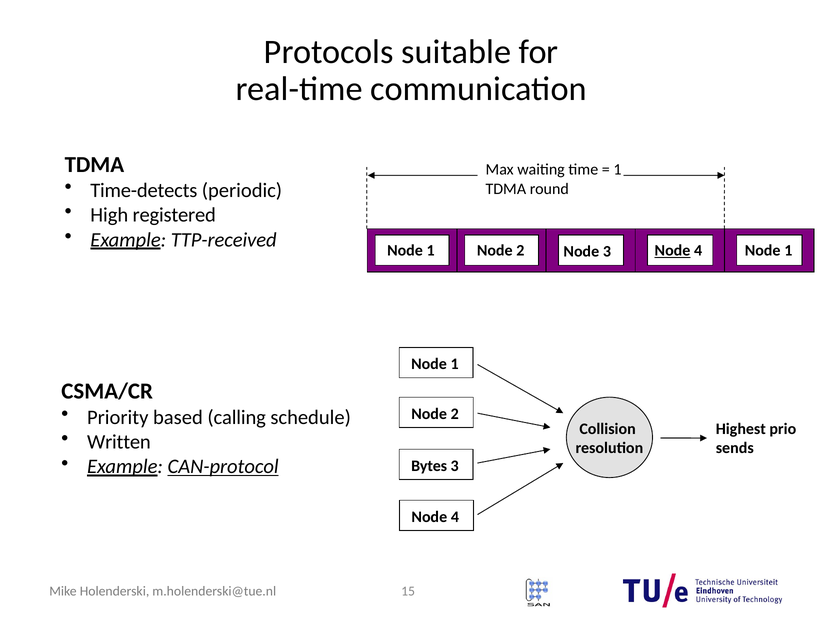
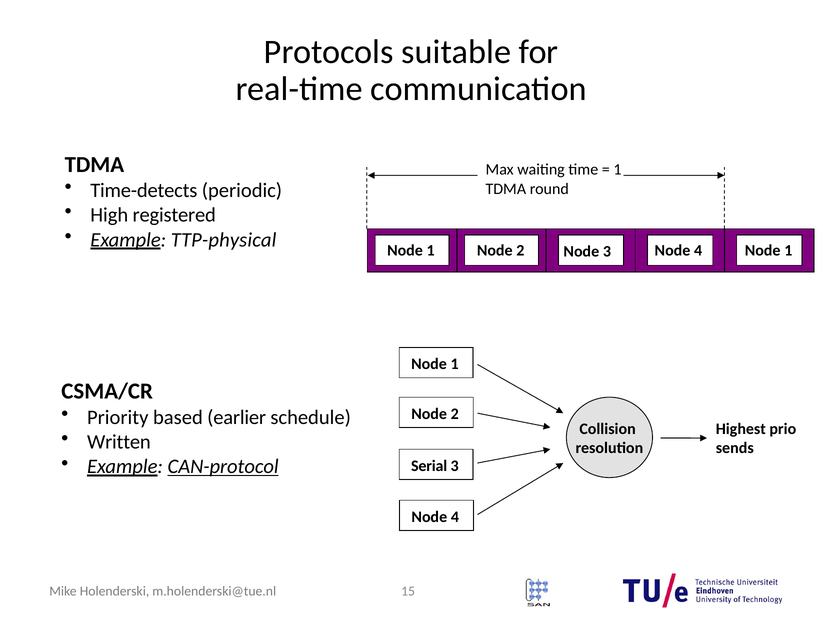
TTP-received: TTP-received -> TTP-physical (224, 240)
Node underline: present -> none (672, 251)
calling: calling -> earlier (237, 418)
Bytes: Bytes -> Serial (429, 466)
